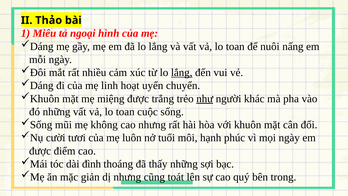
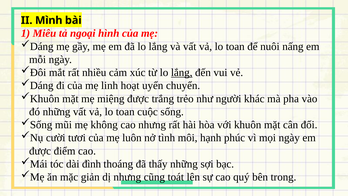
Thảo: Thảo -> Mình (49, 20)
như underline: present -> none (205, 99)
tuổi: tuổi -> tình (167, 138)
